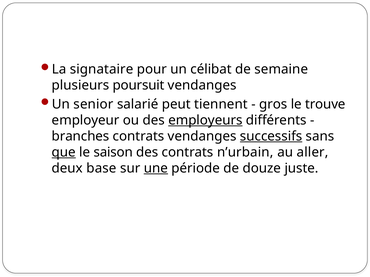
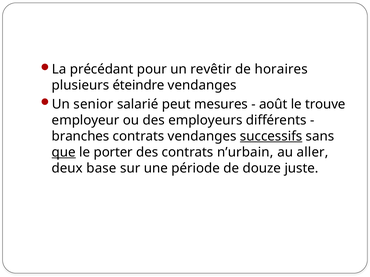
signataire: signataire -> précédant (102, 69)
célibat: célibat -> revêtir (211, 69)
semaine: semaine -> horaires (281, 69)
poursuit: poursuit -> éteindre (139, 85)
tiennent: tiennent -> mesures (221, 104)
gros: gros -> août (273, 104)
employeurs underline: present -> none (205, 120)
saison: saison -> porter (113, 152)
une underline: present -> none (156, 168)
